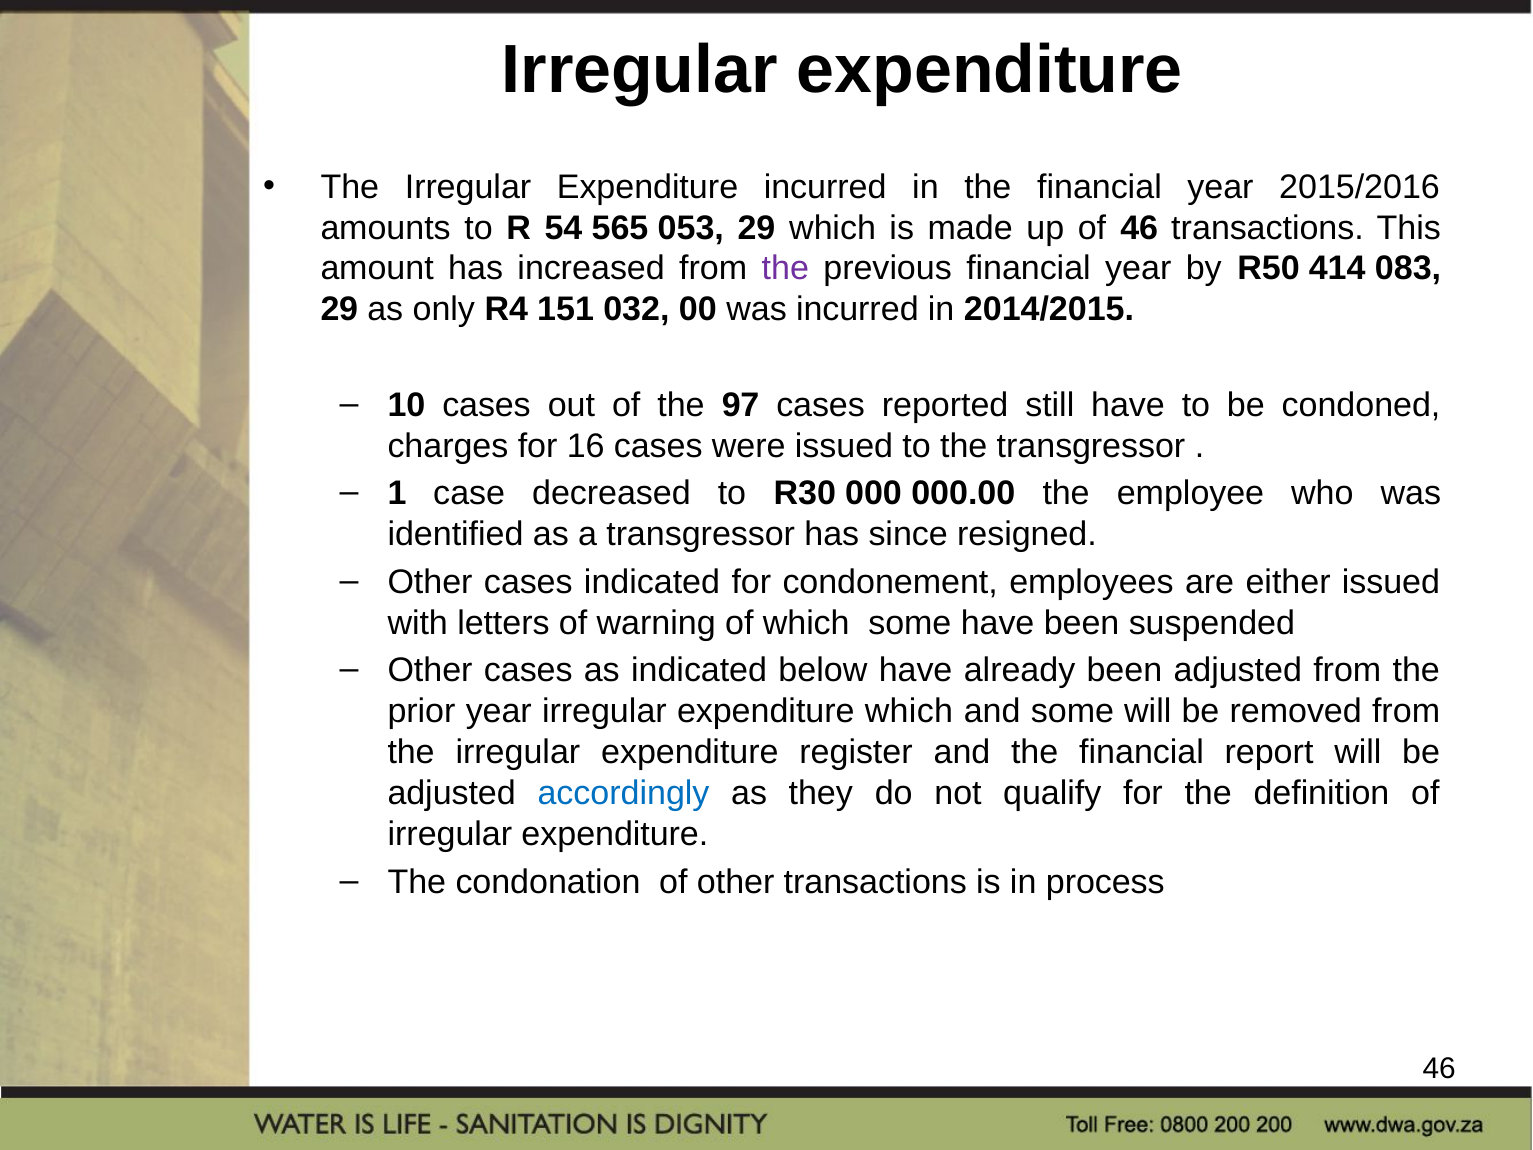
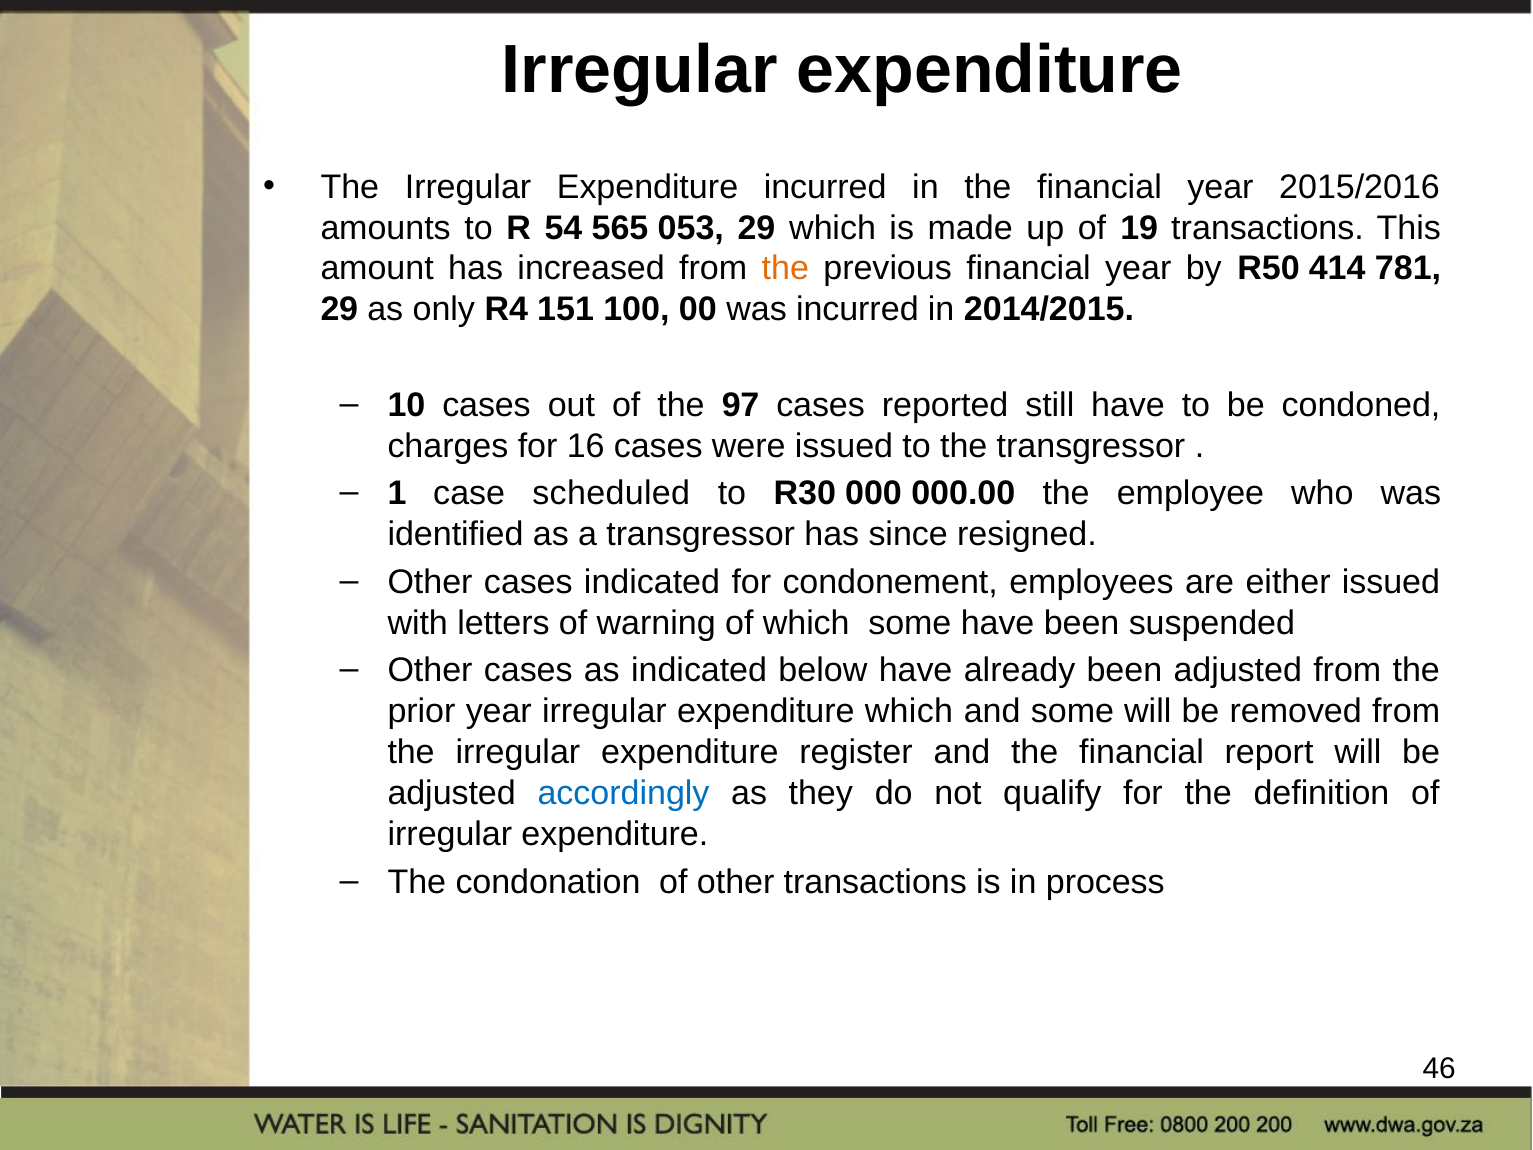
of 46: 46 -> 19 (1139, 228)
the colour: purple -> orange (785, 269)
083: 083 -> 781 (1408, 269)
032: 032 -> 100 (636, 310)
decreased: decreased -> scheduled (611, 493)
